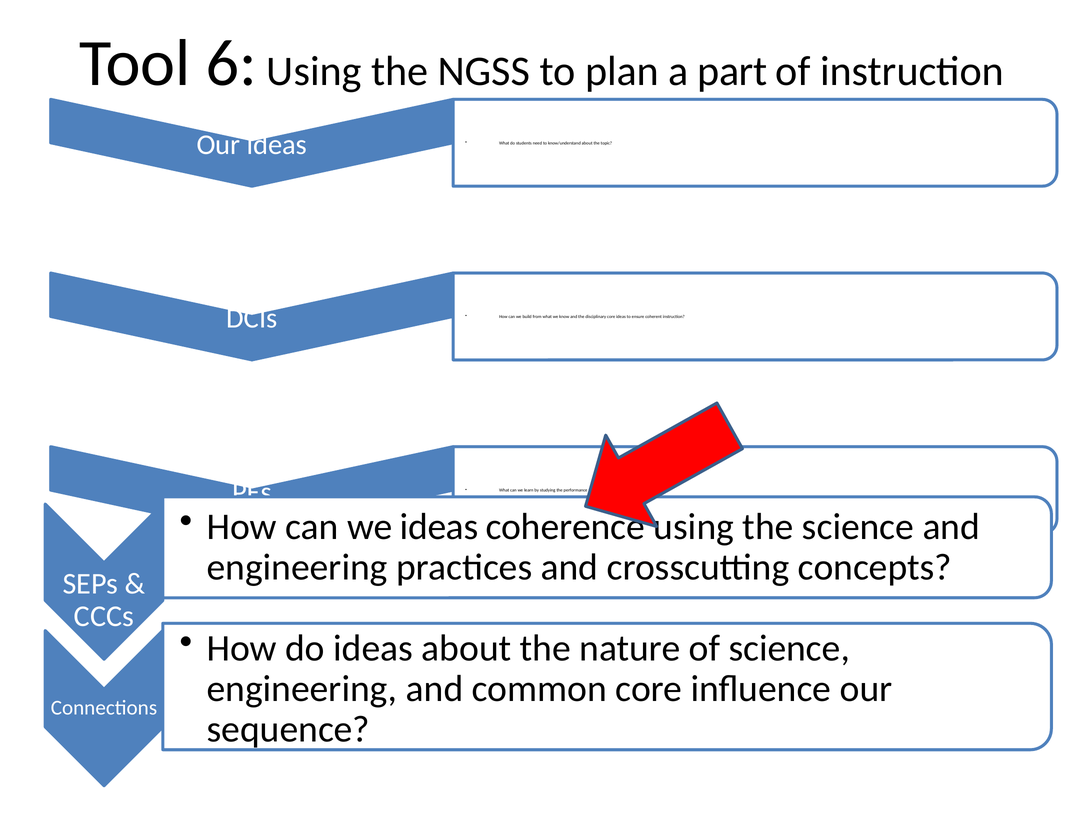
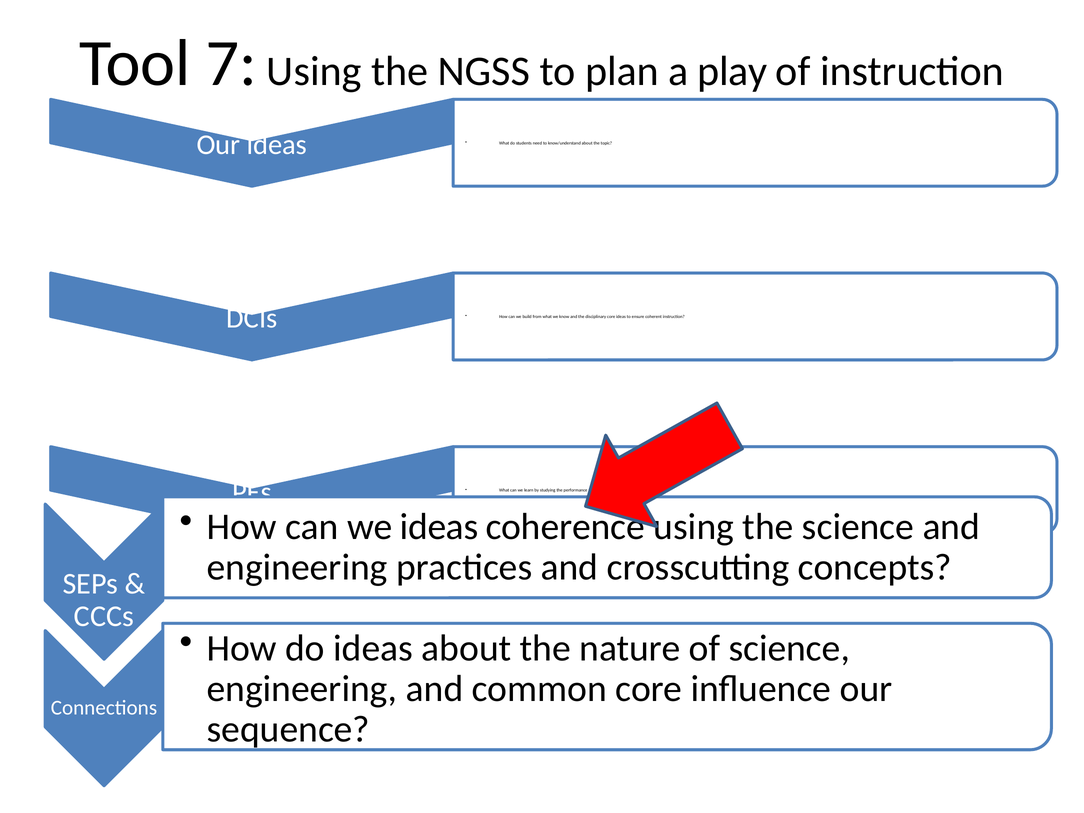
6: 6 -> 7 (231, 63)
part: part -> play (732, 71)
